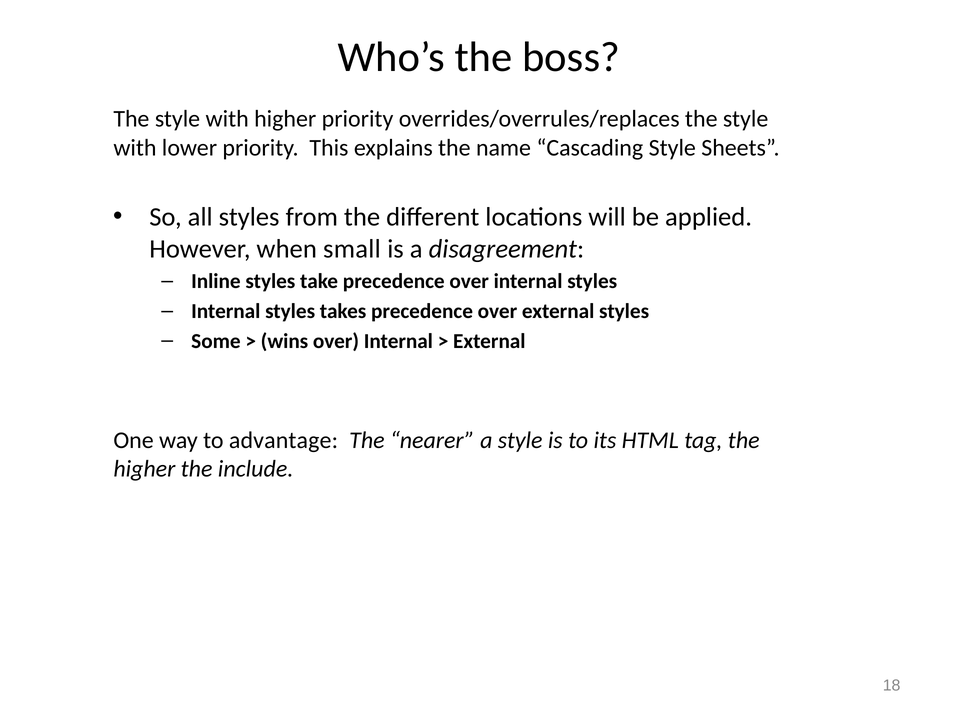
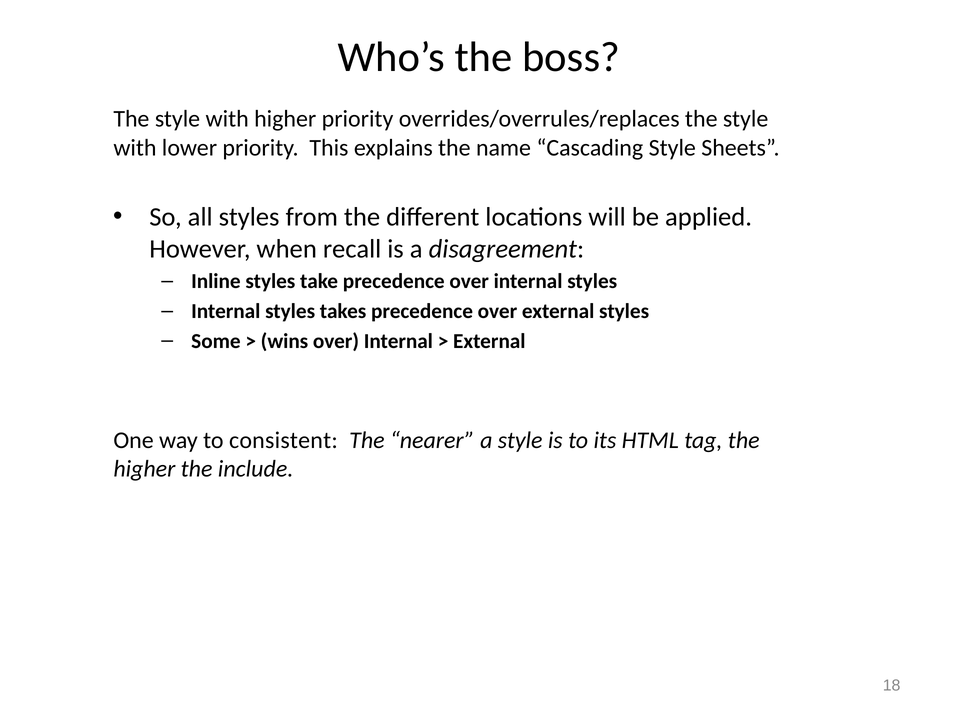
small: small -> recall (352, 249)
advantage: advantage -> consistent (283, 440)
